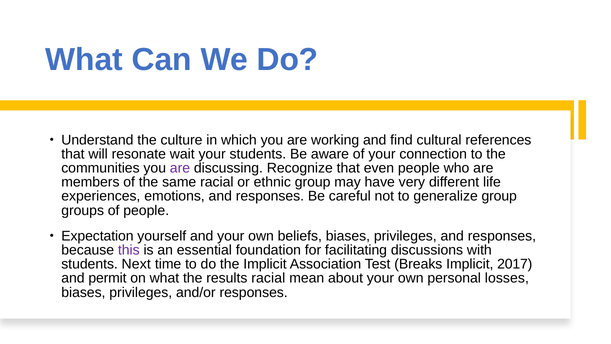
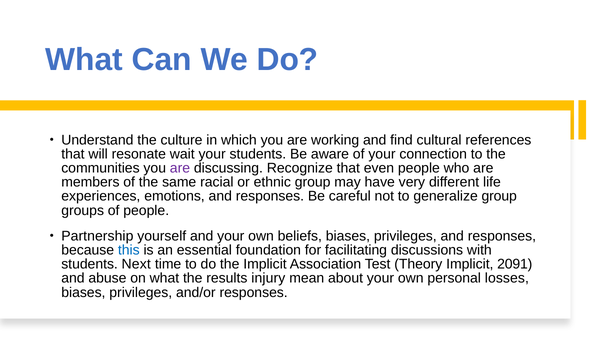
Expectation: Expectation -> Partnership (97, 236)
this colour: purple -> blue (129, 250)
Breaks: Breaks -> Theory (418, 264)
2017: 2017 -> 2091 (515, 264)
permit: permit -> abuse (107, 278)
results racial: racial -> injury (268, 278)
